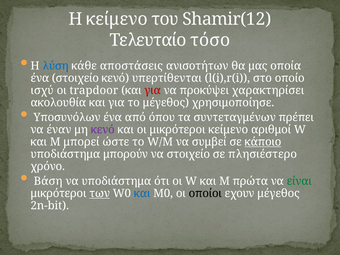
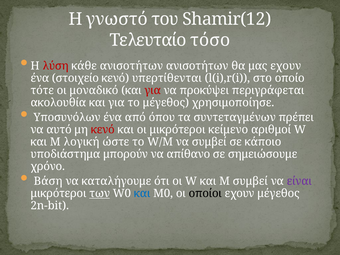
Η κείμενο: κείμενο -> γνωστό (117, 19)
λύση colour: blue -> red (56, 66)
κάθε αποστάσεις: αποστάσεις -> ανισοτήτων (131, 66)
μας οποία: οποία -> εχουν (286, 66)
ισχύ: ισχύ -> τότε (42, 90)
trapdoor: trapdoor -> μοναδικό (94, 90)
χαρακτηρίσει: χαρακτηρίσει -> περιγράφεται (268, 90)
έναν: έναν -> αυτό (59, 130)
κενό colour: purple -> red (103, 130)
μπορεί: μπορεί -> λογική (81, 142)
κάποιο underline: present -> none (263, 142)
να στοιχείο: στοιχείο -> απίθανο (188, 154)
πλησιέστερο: πλησιέστερο -> σημειώσουμε (263, 154)
να υποδιάστημα: υποδιάστημα -> καταλήγουμε (116, 181)
M πρώτα: πρώτα -> συμβεί (250, 181)
είναι colour: green -> purple (299, 181)
